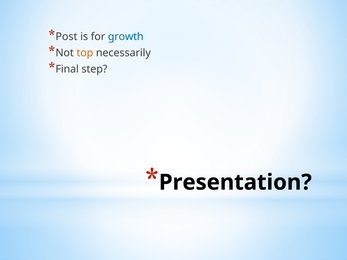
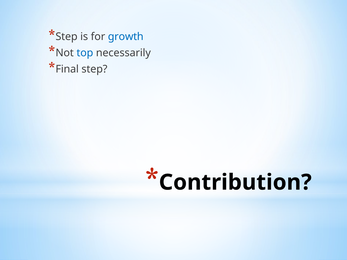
Post: Post -> Step (67, 37)
top colour: orange -> blue (85, 53)
Presentation: Presentation -> Contribution (235, 183)
